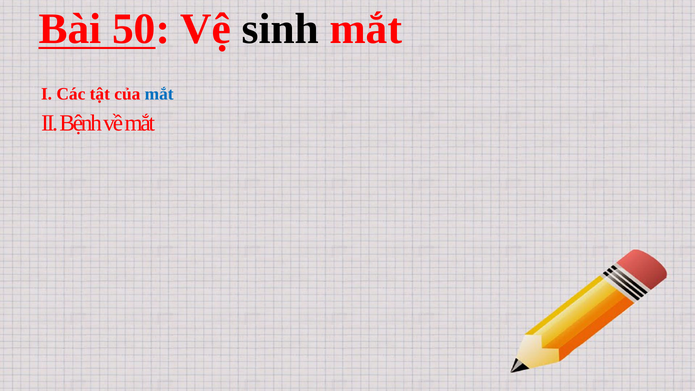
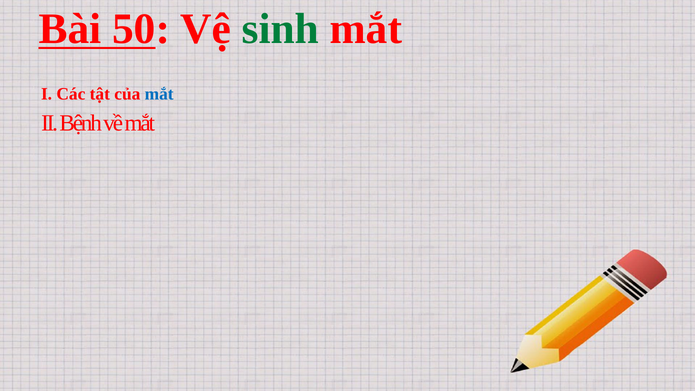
sinh colour: black -> green (280, 29)
